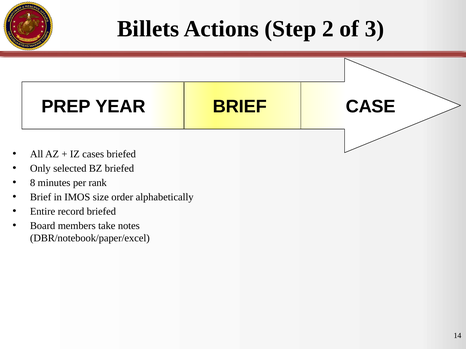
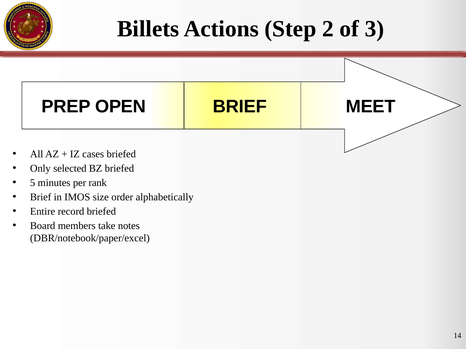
YEAR: YEAR -> OPEN (121, 107)
CASE: CASE -> MEET (371, 107)
8: 8 -> 5 (33, 183)
